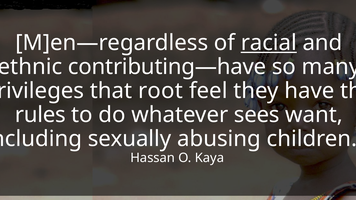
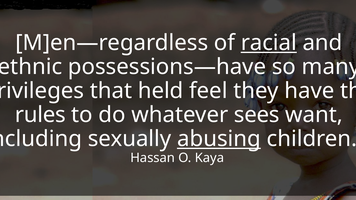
contributing—have: contributing—have -> possessions—have (167, 67)
root: root -> held (161, 91)
abusing underline: none -> present (219, 139)
